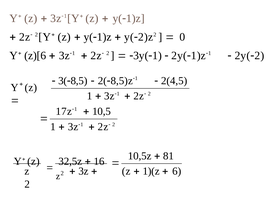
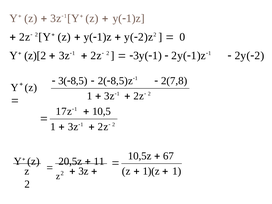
z)[6: z)[6 -> z)[2 (35, 56)
2(4,5: 2(4,5 -> 2(7,8 (174, 81)
81: 81 -> 67 (169, 156)
32,5z: 32,5z -> 20,5z (70, 161)
16: 16 -> 11 (99, 161)
6: 6 -> 1 (177, 171)
